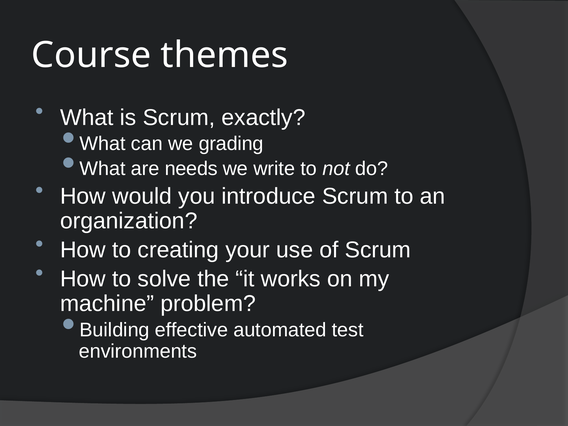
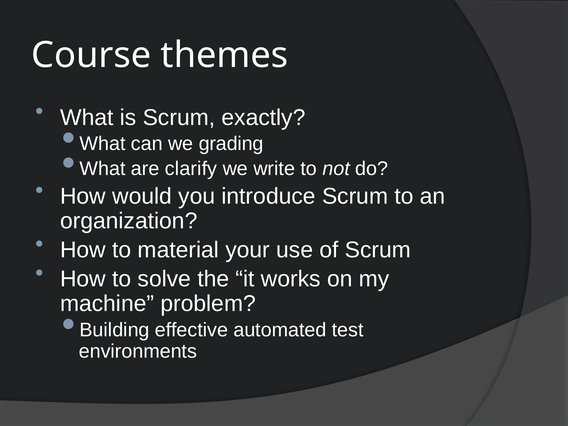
needs: needs -> clarify (191, 169)
creating: creating -> material (178, 250)
